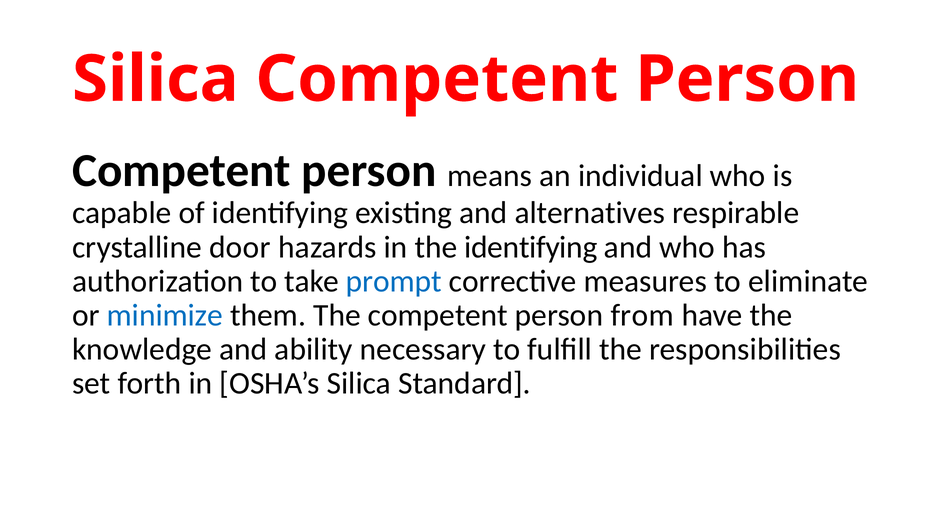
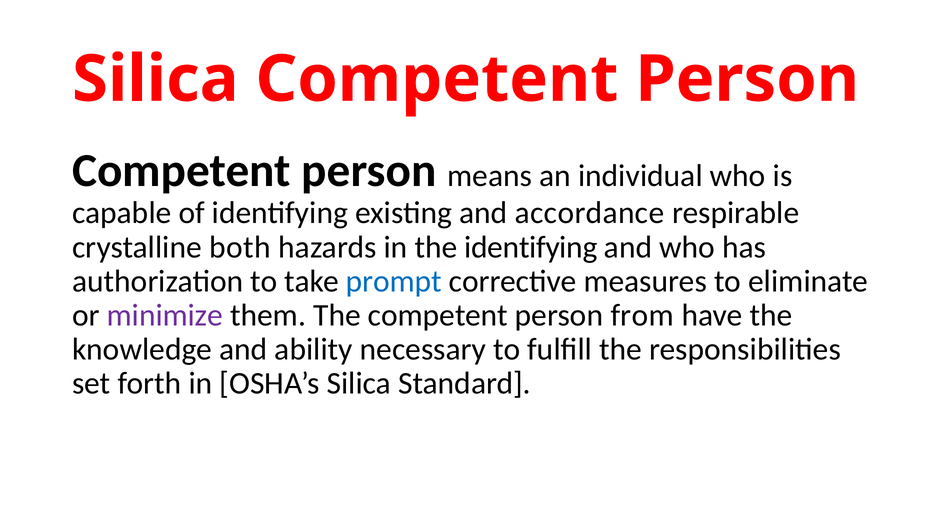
alternatives: alternatives -> accordance (590, 213)
door: door -> both (240, 247)
minimize colour: blue -> purple (165, 315)
